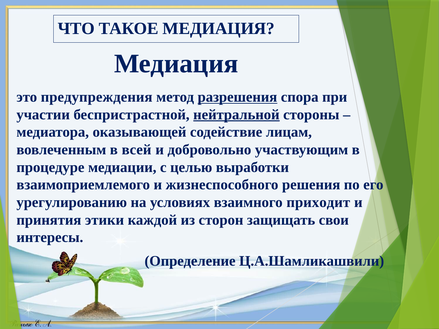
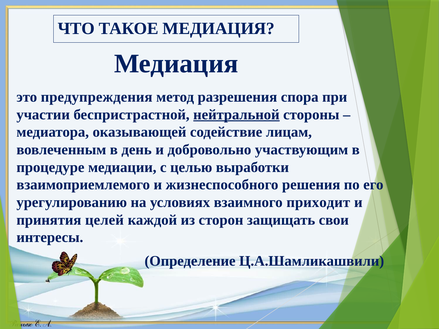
разрешения underline: present -> none (237, 97)
всей: всей -> день (137, 150)
этики: этики -> целей (104, 220)
